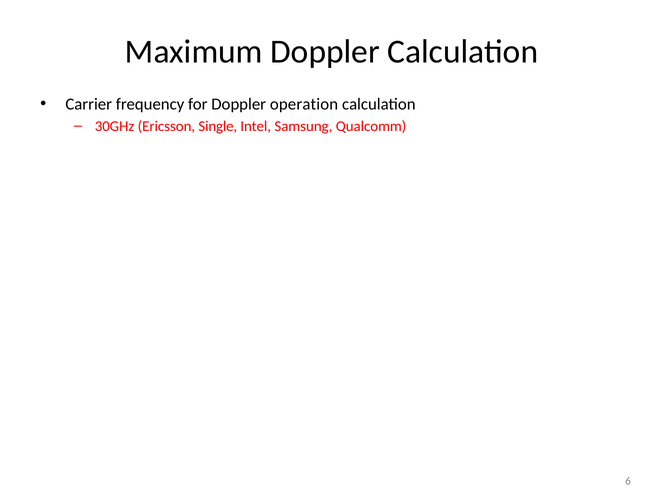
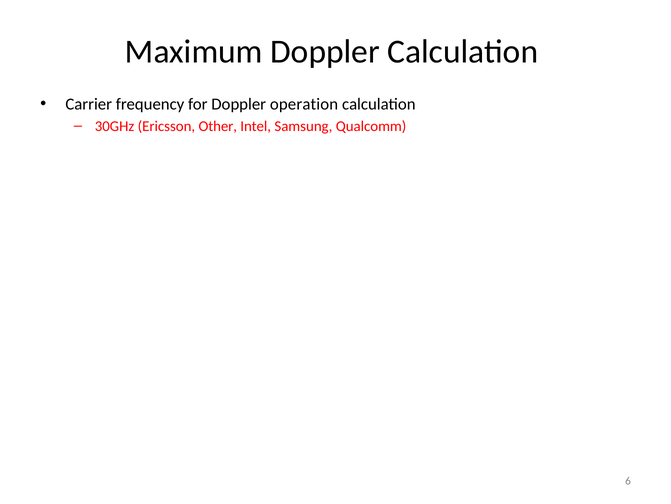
Single: Single -> Other (218, 126)
